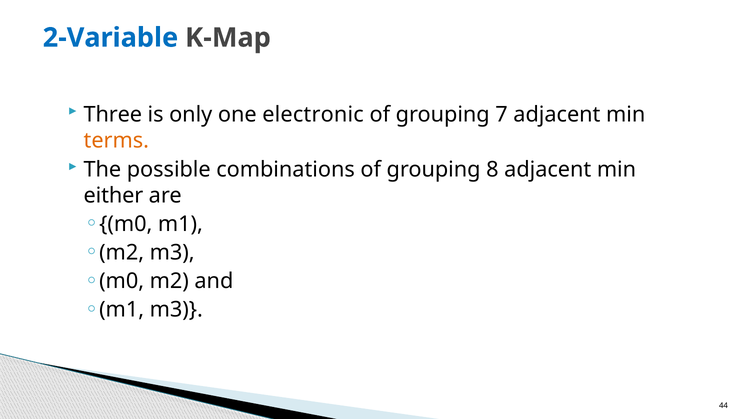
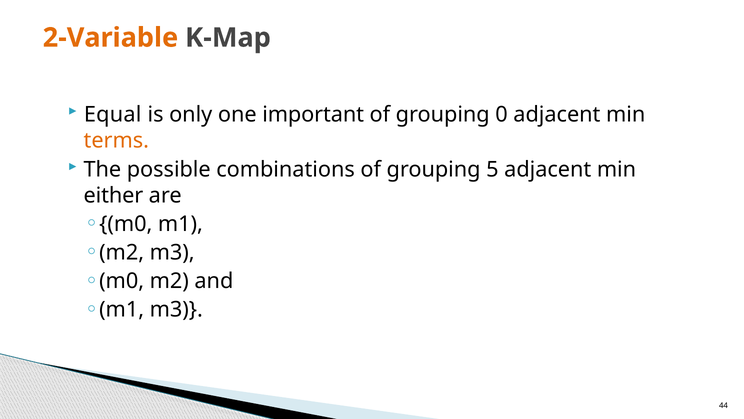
2-Variable colour: blue -> orange (110, 38)
Three: Three -> Equal (113, 114)
electronic: electronic -> important (313, 114)
7: 7 -> 0 (502, 114)
8: 8 -> 5 (492, 169)
